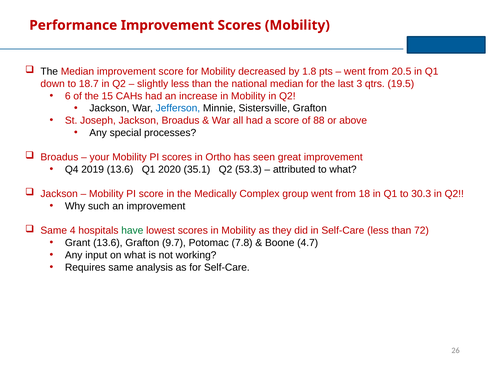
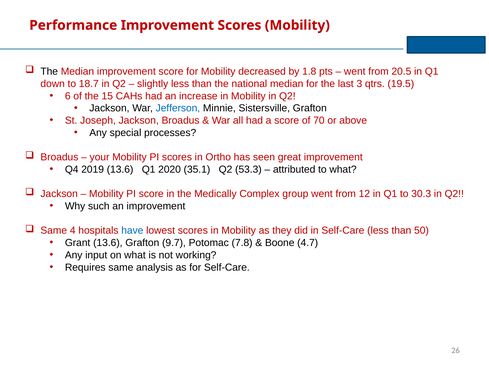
88: 88 -> 70 (319, 120)
18: 18 -> 12 (364, 194)
have colour: green -> blue (132, 230)
72: 72 -> 50 (421, 230)
